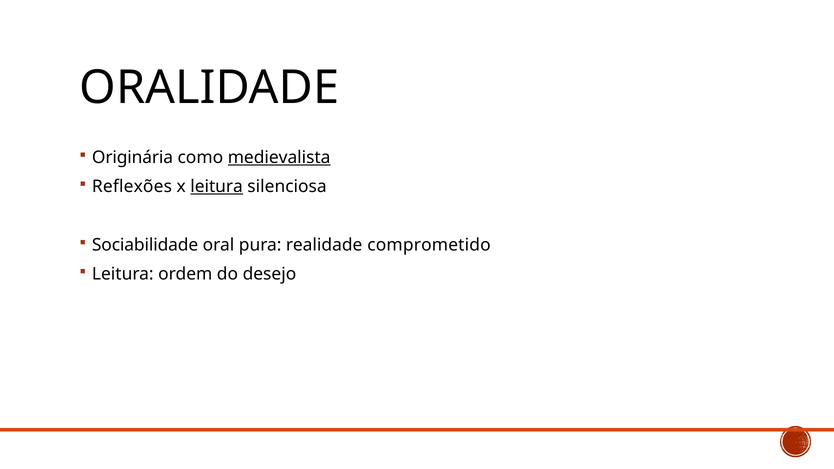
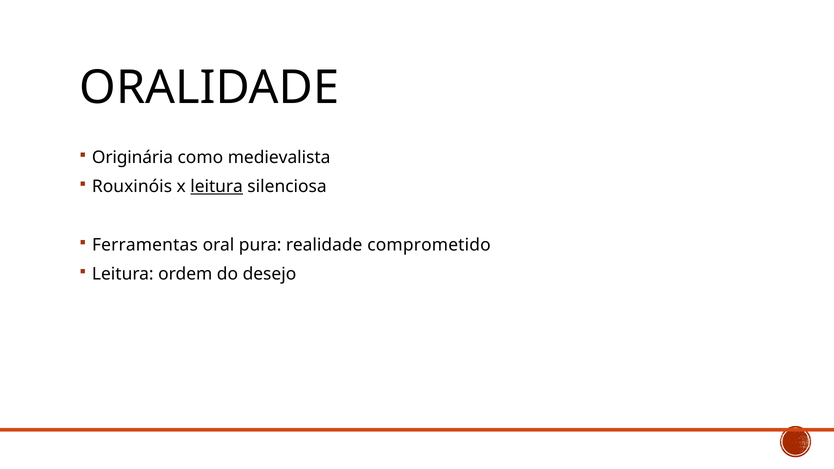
medievalista underline: present -> none (279, 158)
Reflexões: Reflexões -> Rouxinóis (132, 187)
Sociabilidade: Sociabilidade -> Ferramentas (145, 245)
